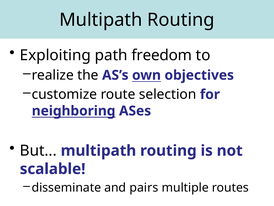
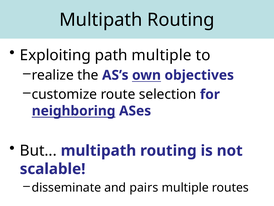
path freedom: freedom -> multiple (162, 55)
